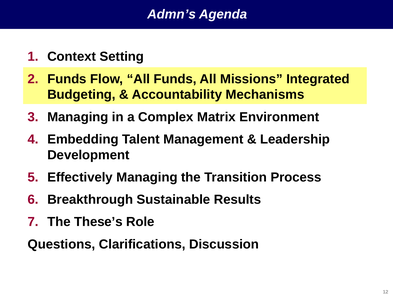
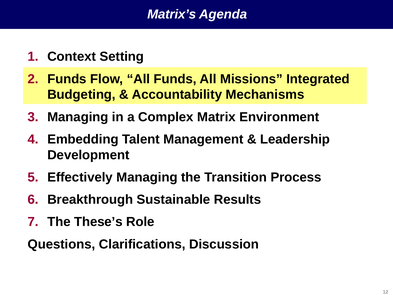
Admn’s: Admn’s -> Matrix’s (172, 14)
